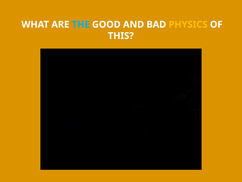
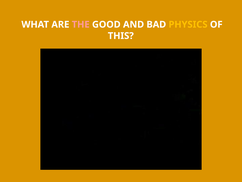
THE colour: light blue -> pink (81, 24)
